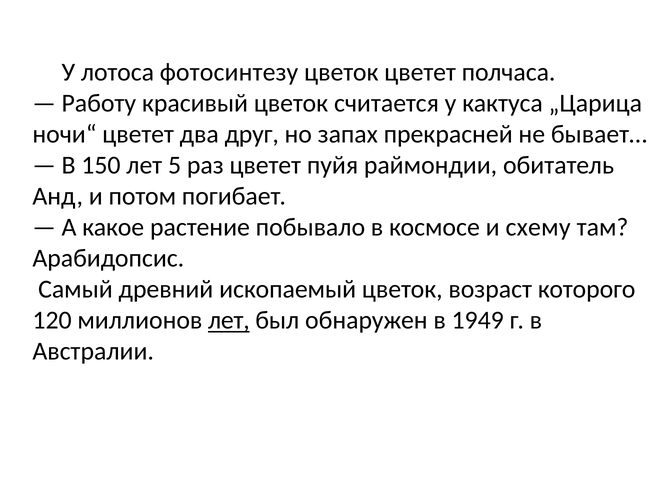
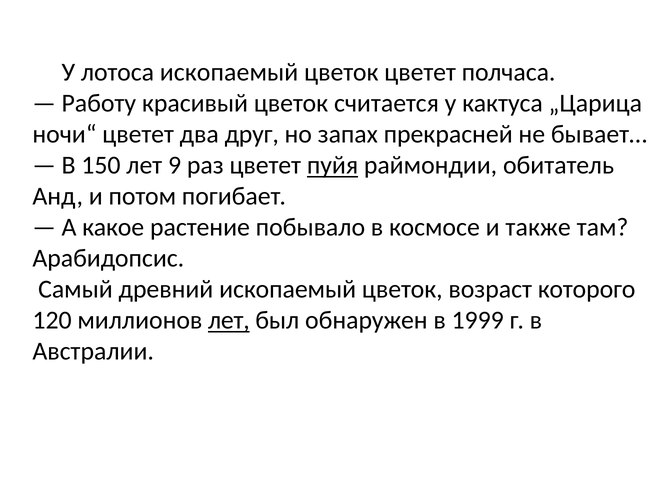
лотоса фотосинтезу: фотосинтезу -> ископаемый (229, 72)
5: 5 -> 9 (175, 165)
пуйя underline: none -> present (333, 165)
схему: схему -> также (538, 227)
1949: 1949 -> 1999 (478, 320)
